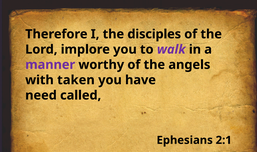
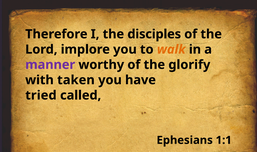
walk colour: purple -> orange (171, 50)
angels: angels -> glorify (189, 65)
need: need -> tried (41, 95)
2:1: 2:1 -> 1:1 (224, 140)
